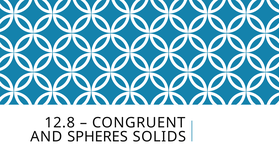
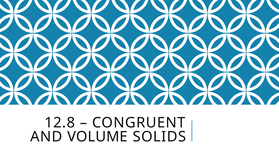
SPHERES: SPHERES -> VOLUME (97, 137)
